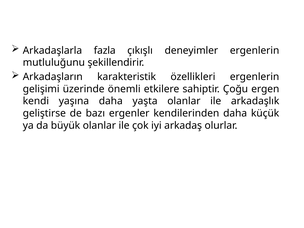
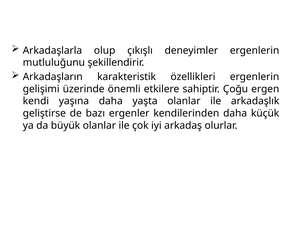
fazla: fazla -> olup (105, 50)
